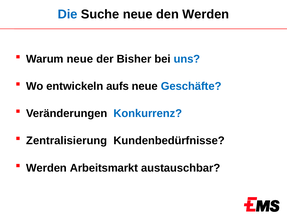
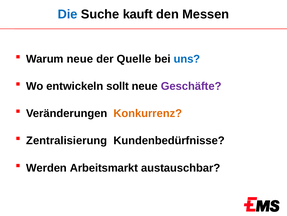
Suche neue: neue -> kauft (138, 14)
den Werden: Werden -> Messen (206, 14)
Bisher: Bisher -> Quelle (134, 59)
aufs: aufs -> sollt (118, 86)
Geschäfte colour: blue -> purple (191, 86)
Konkurrenz colour: blue -> orange (148, 113)
